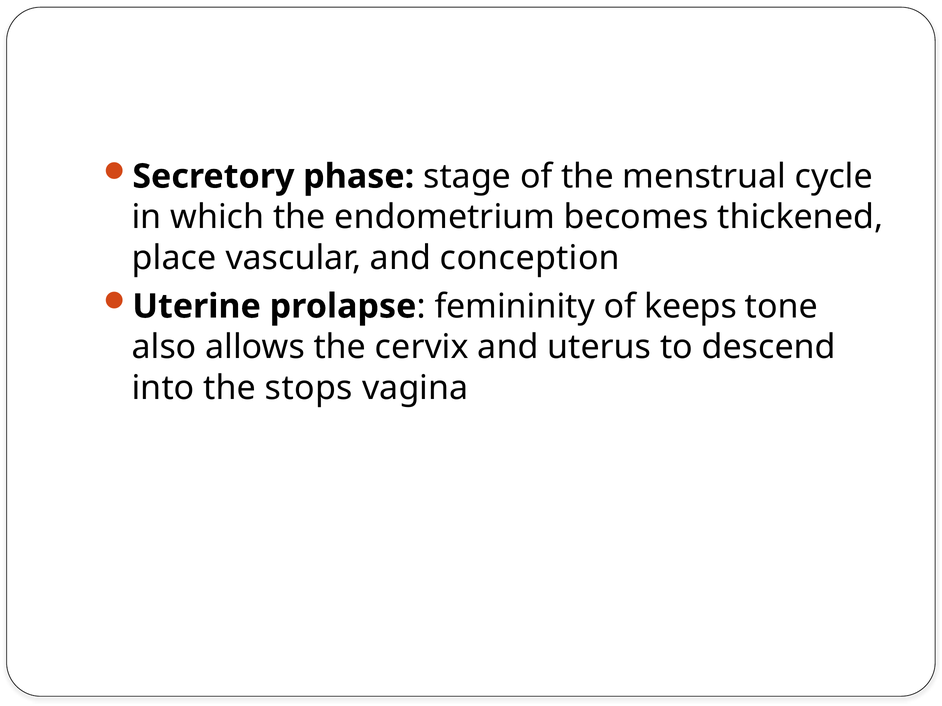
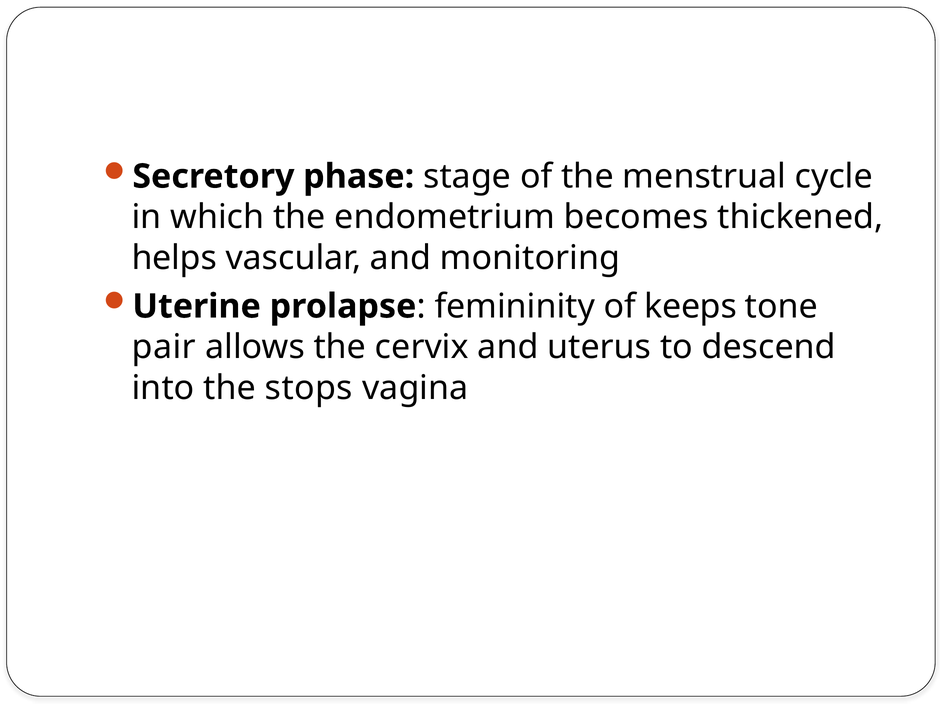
place: place -> helps (174, 258)
conception: conception -> monitoring (530, 258)
also: also -> pair (164, 347)
